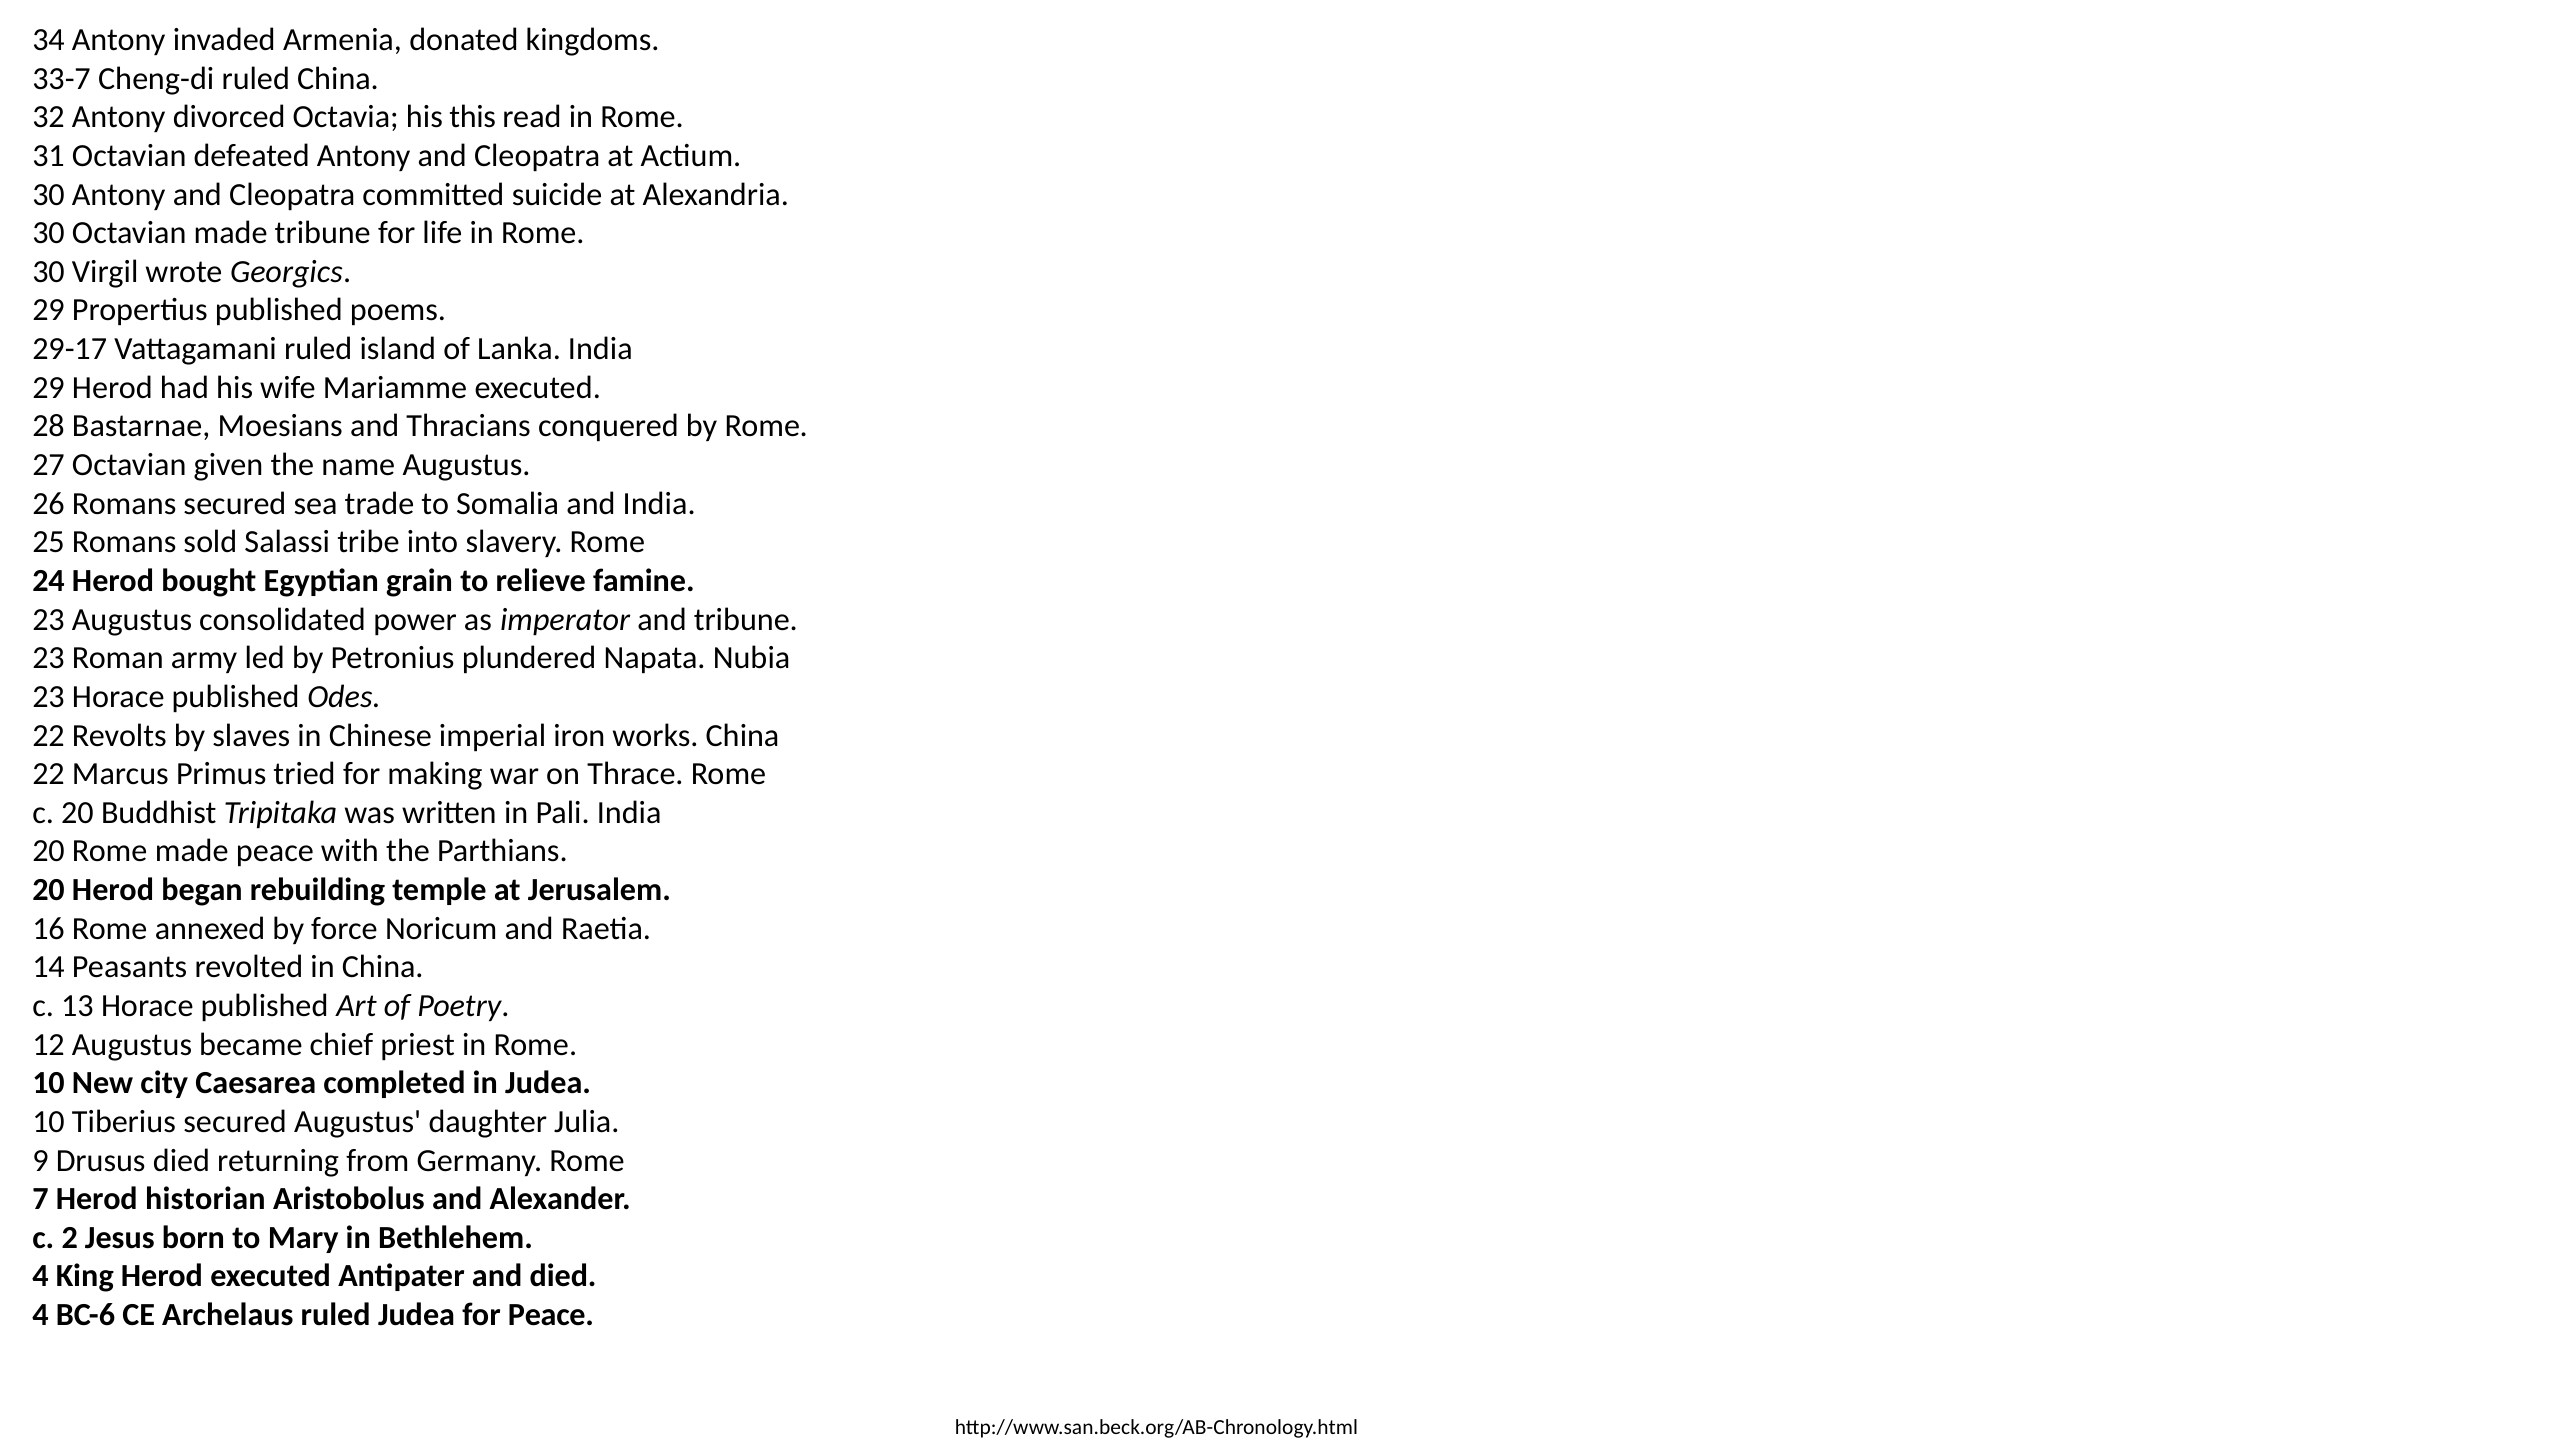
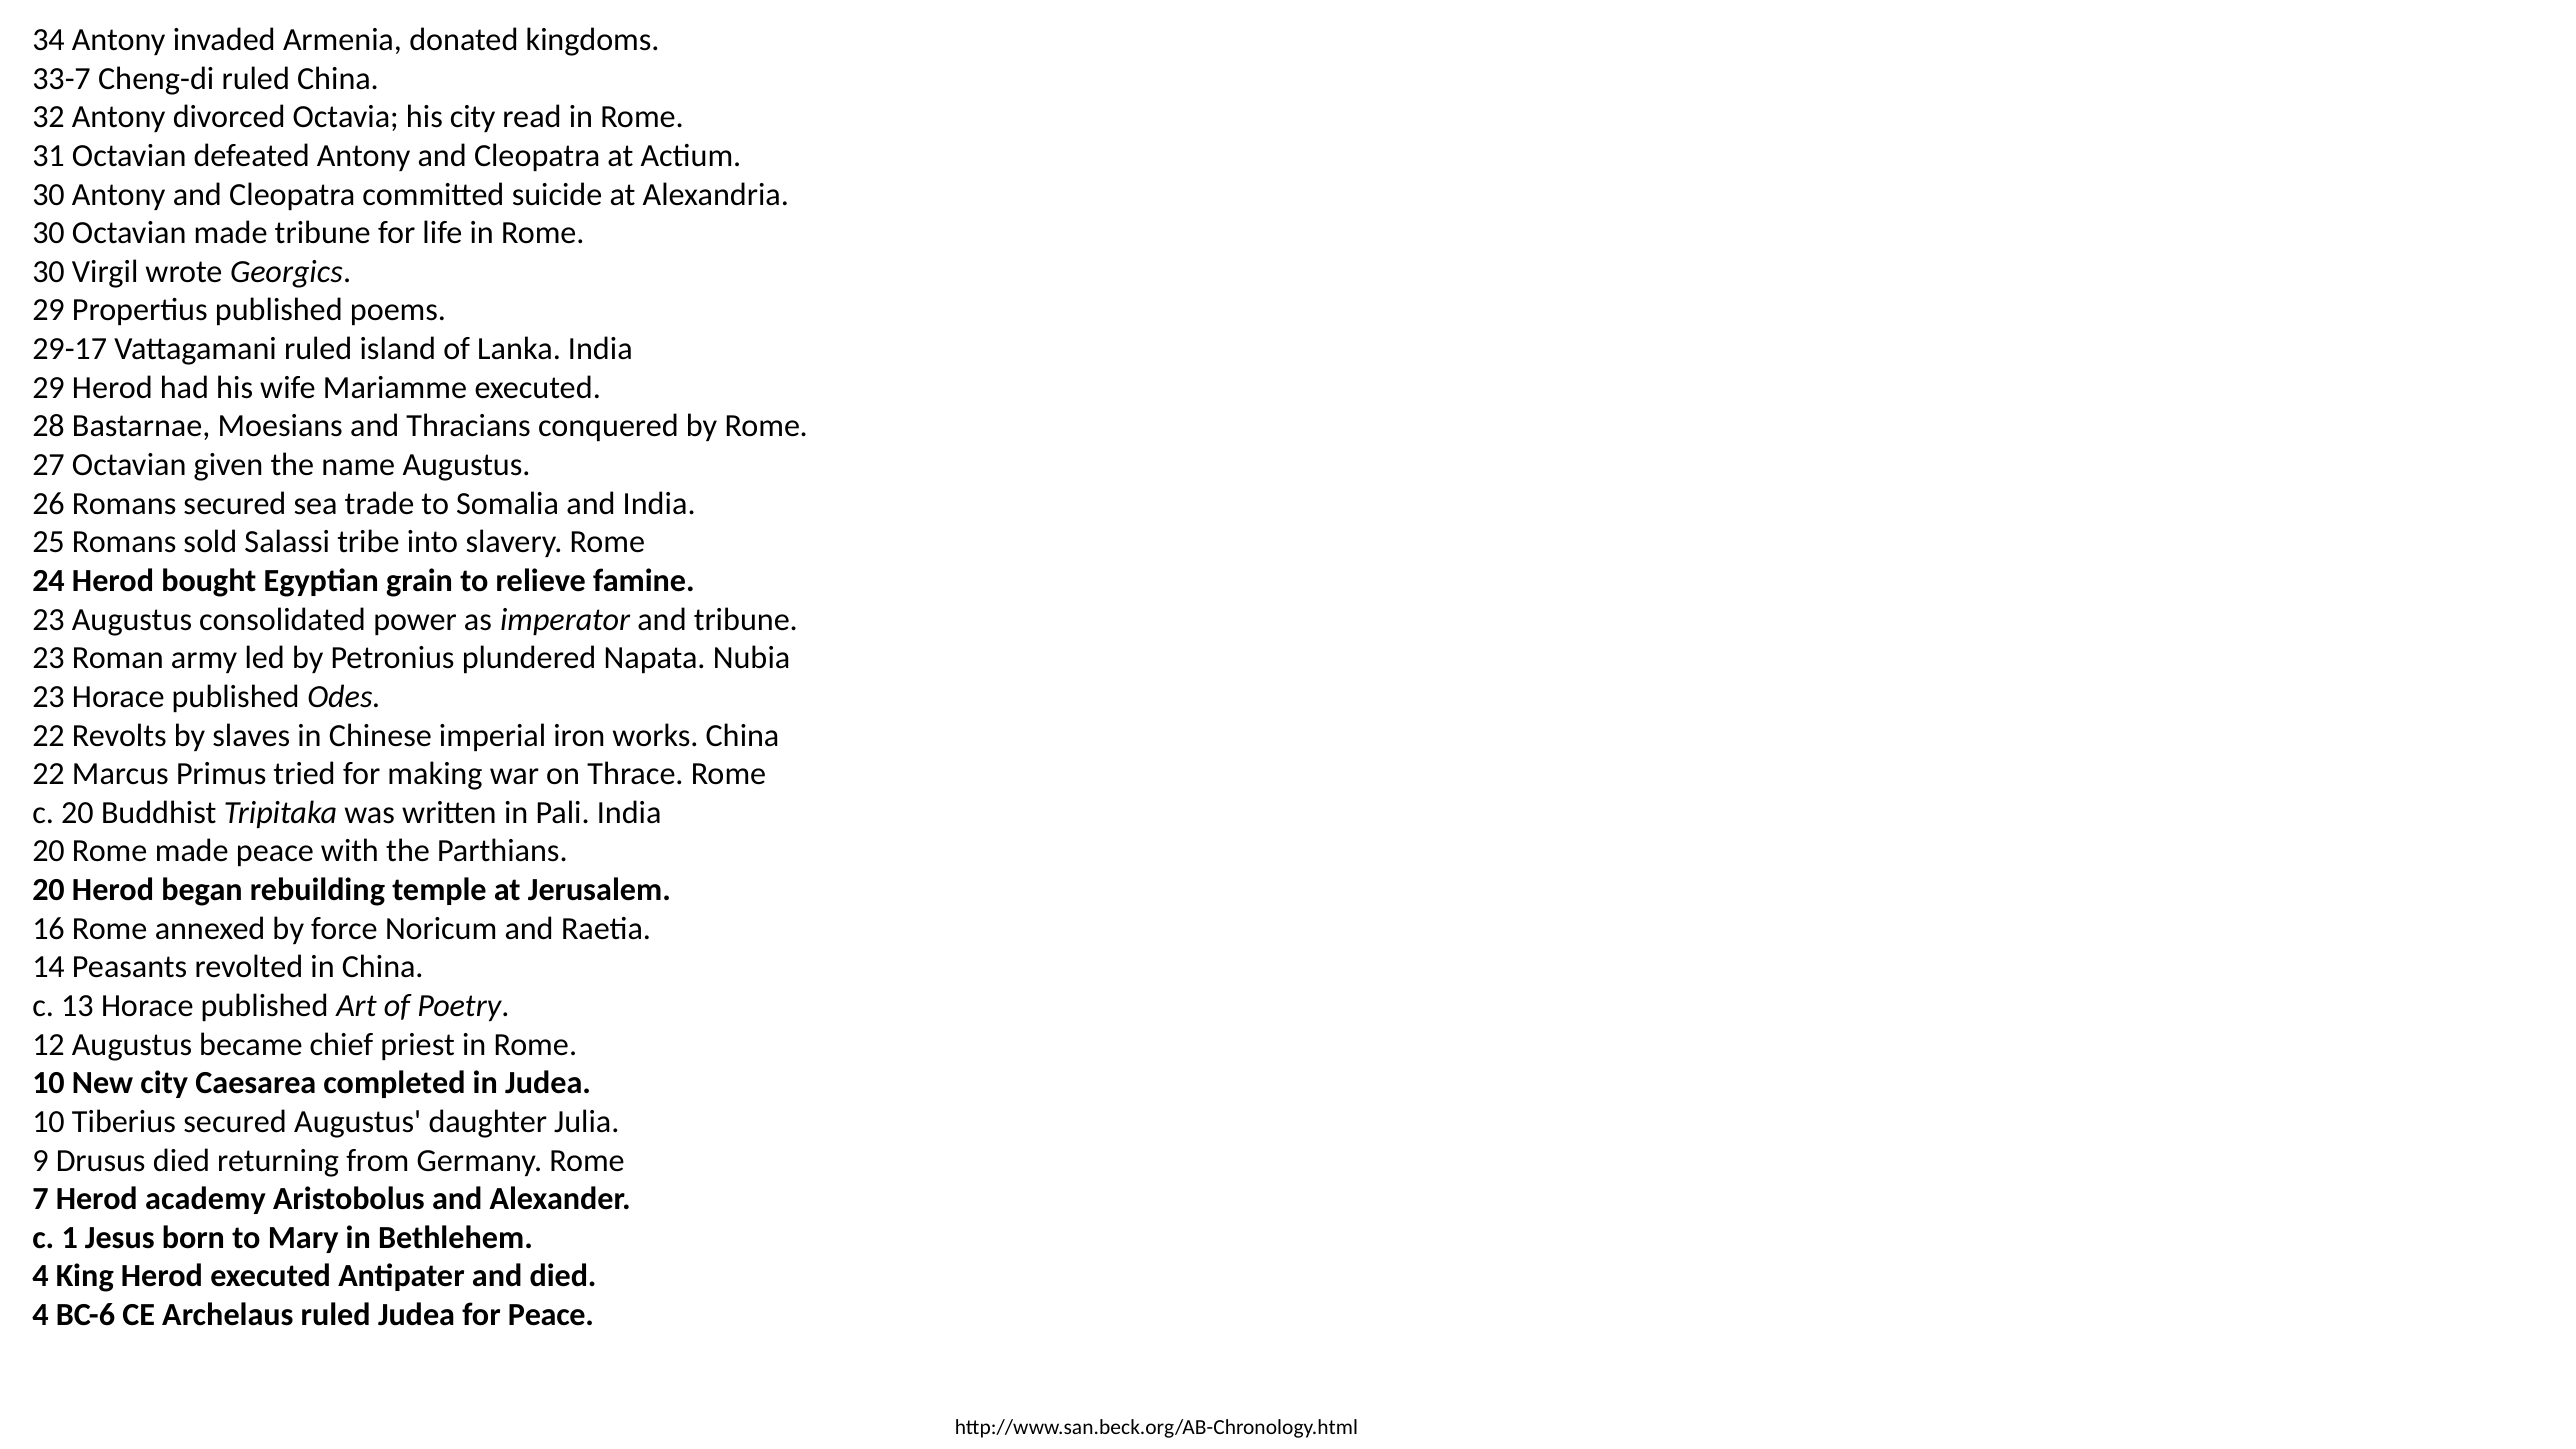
his this: this -> city (473, 117)
historian: historian -> academy (205, 1199)
2: 2 -> 1 (70, 1238)
